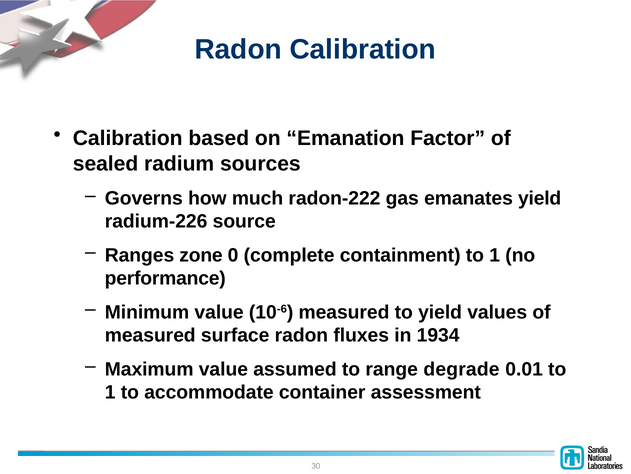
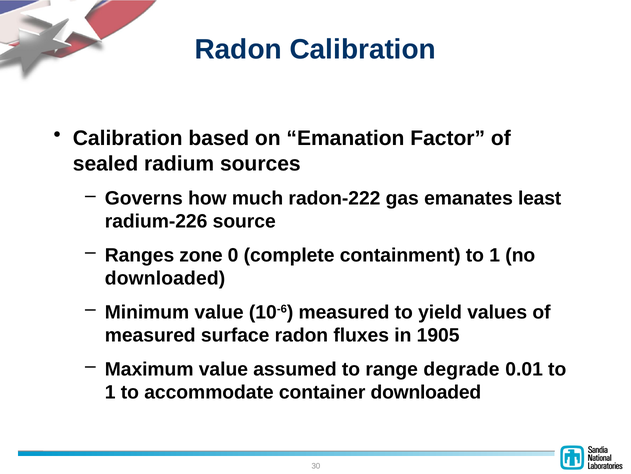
emanates yield: yield -> least (540, 198)
performance: performance -> downloaded (165, 278)
1934: 1934 -> 1905 (438, 335)
container assessment: assessment -> downloaded (426, 392)
